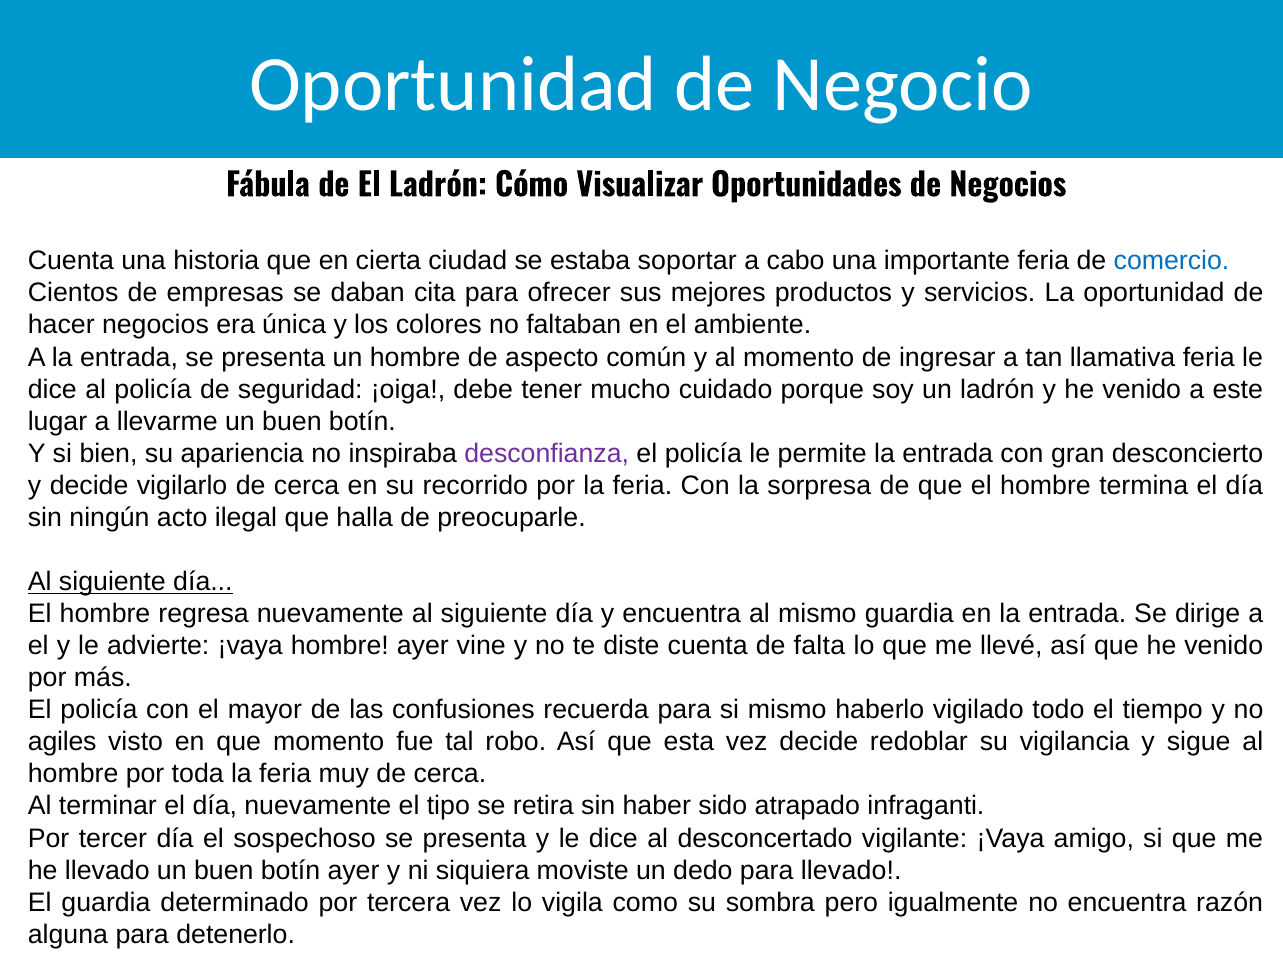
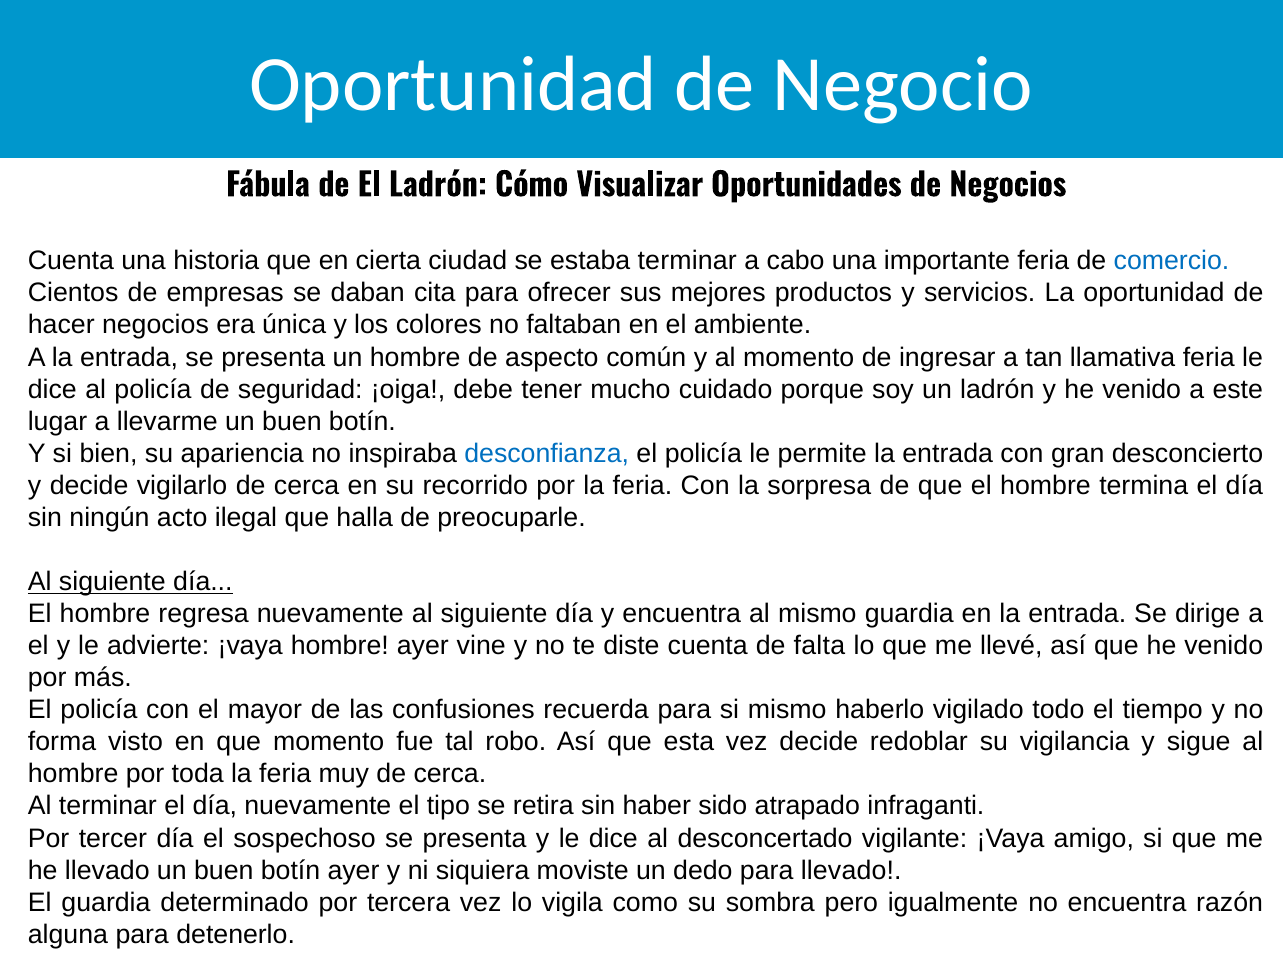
estaba soportar: soportar -> terminar (687, 261)
desconfianza colour: purple -> blue (547, 454)
agiles: agiles -> forma (62, 742)
